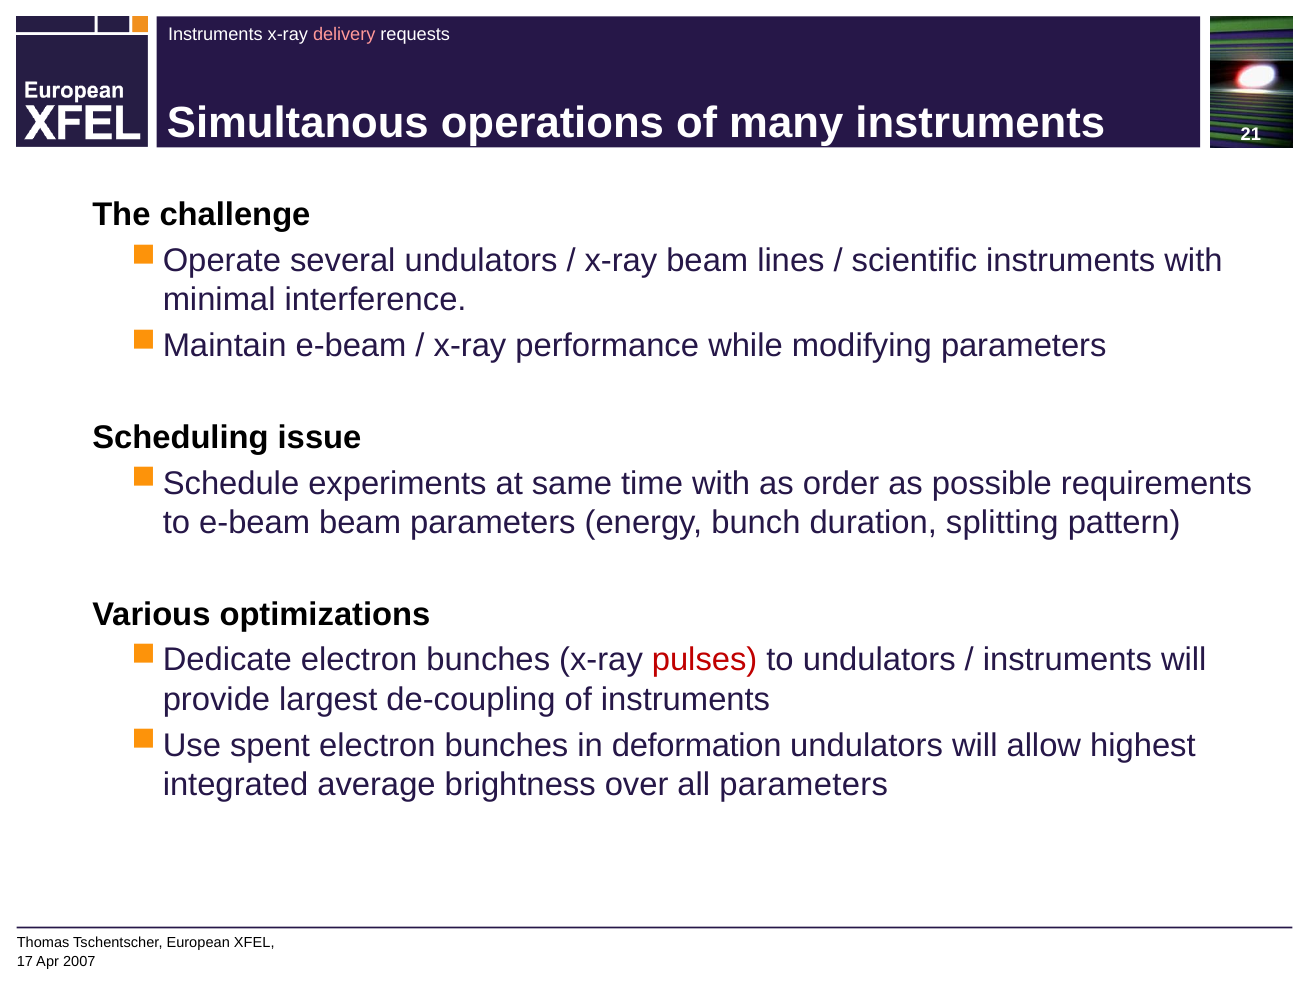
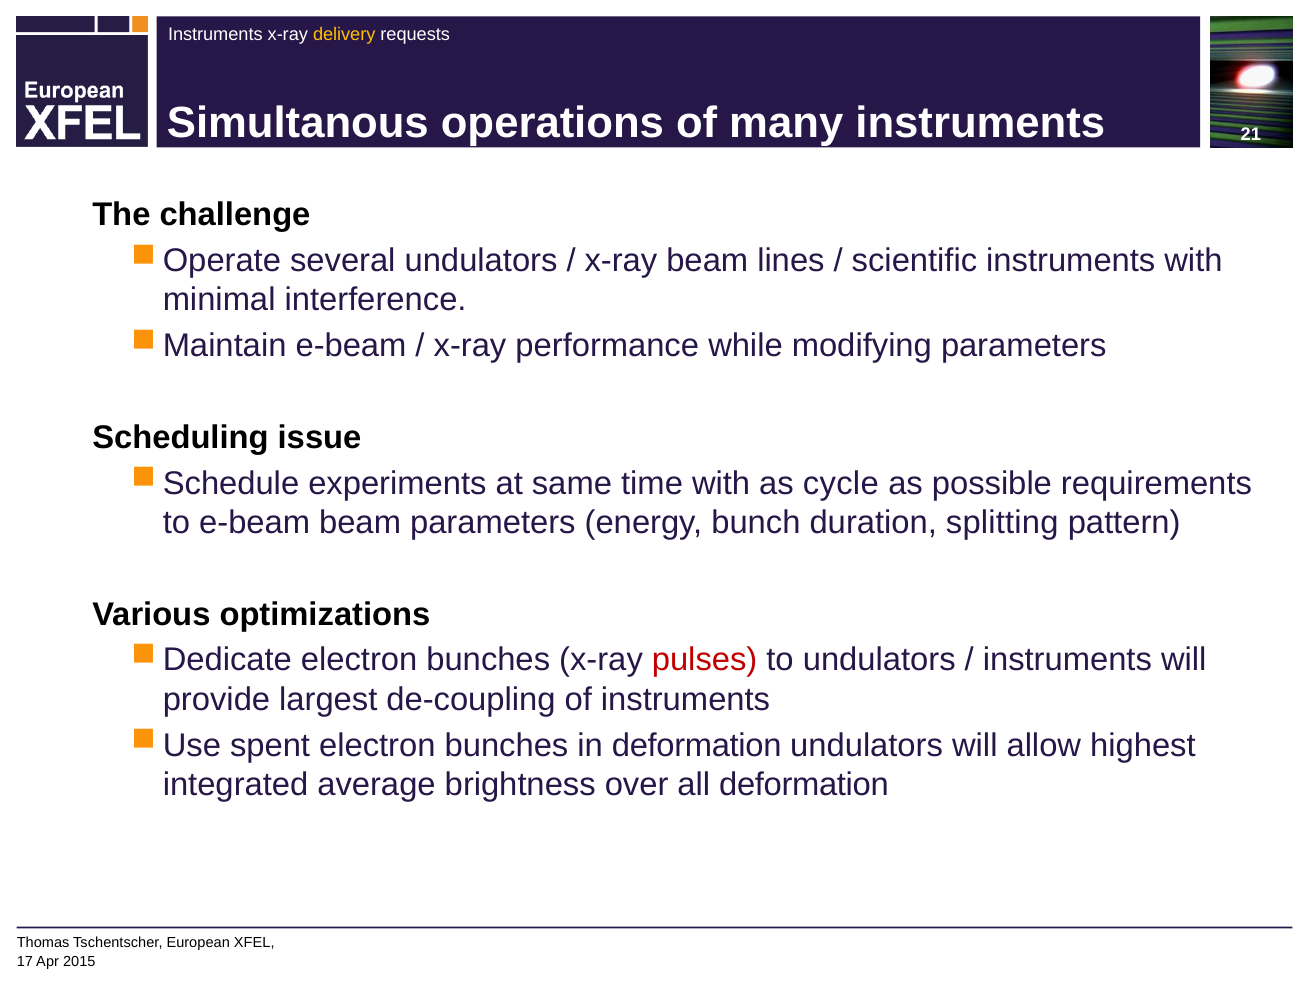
delivery colour: pink -> yellow (344, 34)
order: order -> cycle (841, 484)
all parameters: parameters -> deformation (804, 785)
2007: 2007 -> 2015 (79, 963)
